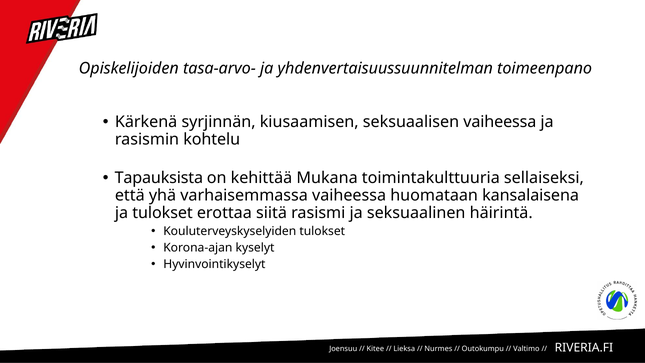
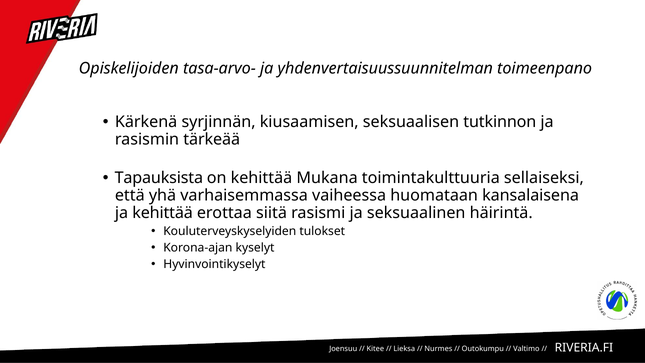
seksuaalisen vaiheessa: vaiheessa -> tutkinnon (500, 122)
kohtelu: kohtelu -> tärkeää (212, 139)
ja tulokset: tulokset -> kehittää (163, 213)
